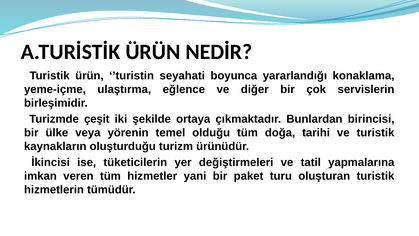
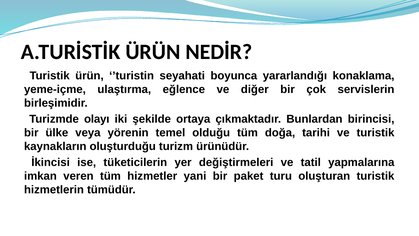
çeşit: çeşit -> olayı (97, 119)
